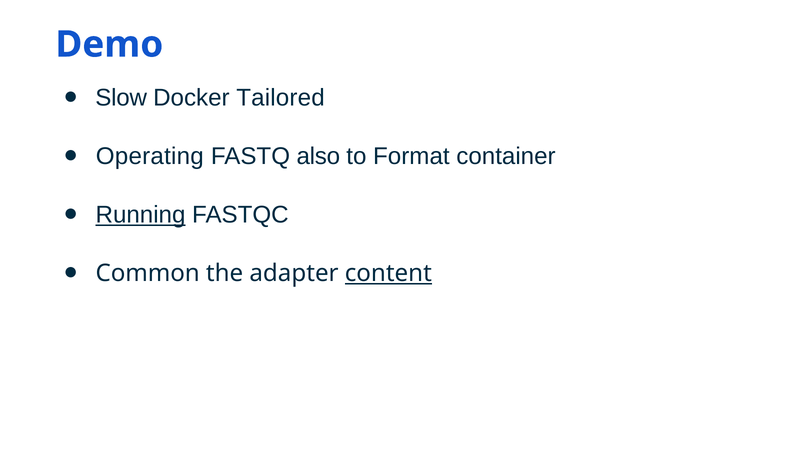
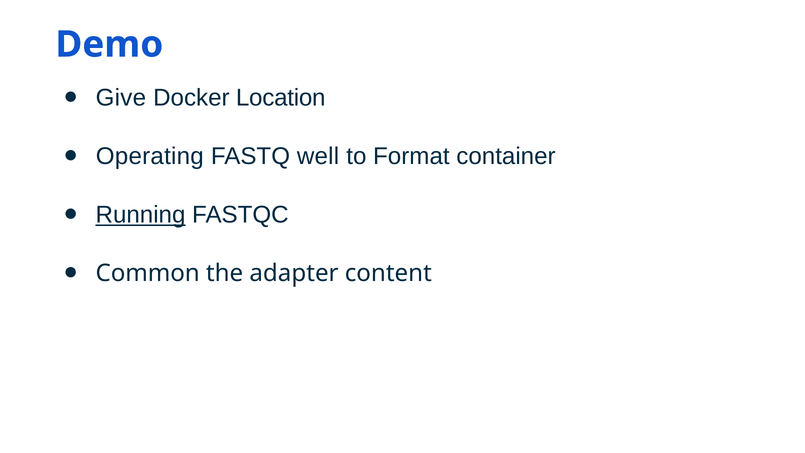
Slow: Slow -> Give (121, 98)
Tailored: Tailored -> Location (281, 98)
also: also -> well (318, 156)
content underline: present -> none (388, 273)
